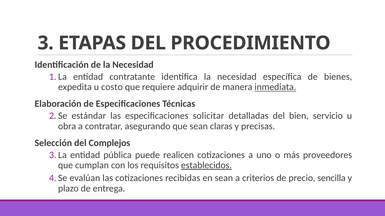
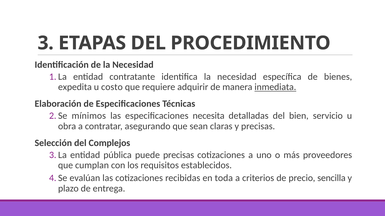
estándar: estándar -> mínimos (89, 116)
solicitar: solicitar -> necesita (209, 116)
puede realicen: realicen -> precisas (179, 155)
establecidos underline: present -> none (206, 166)
en sean: sean -> toda (224, 178)
